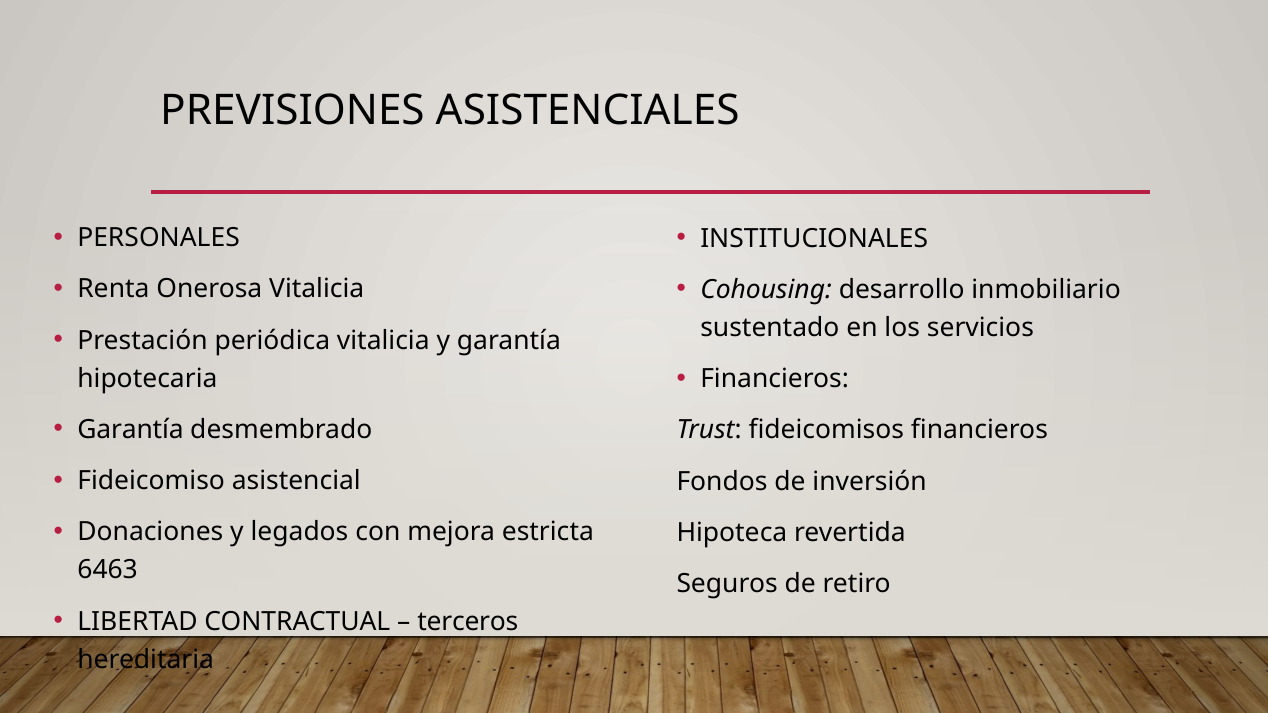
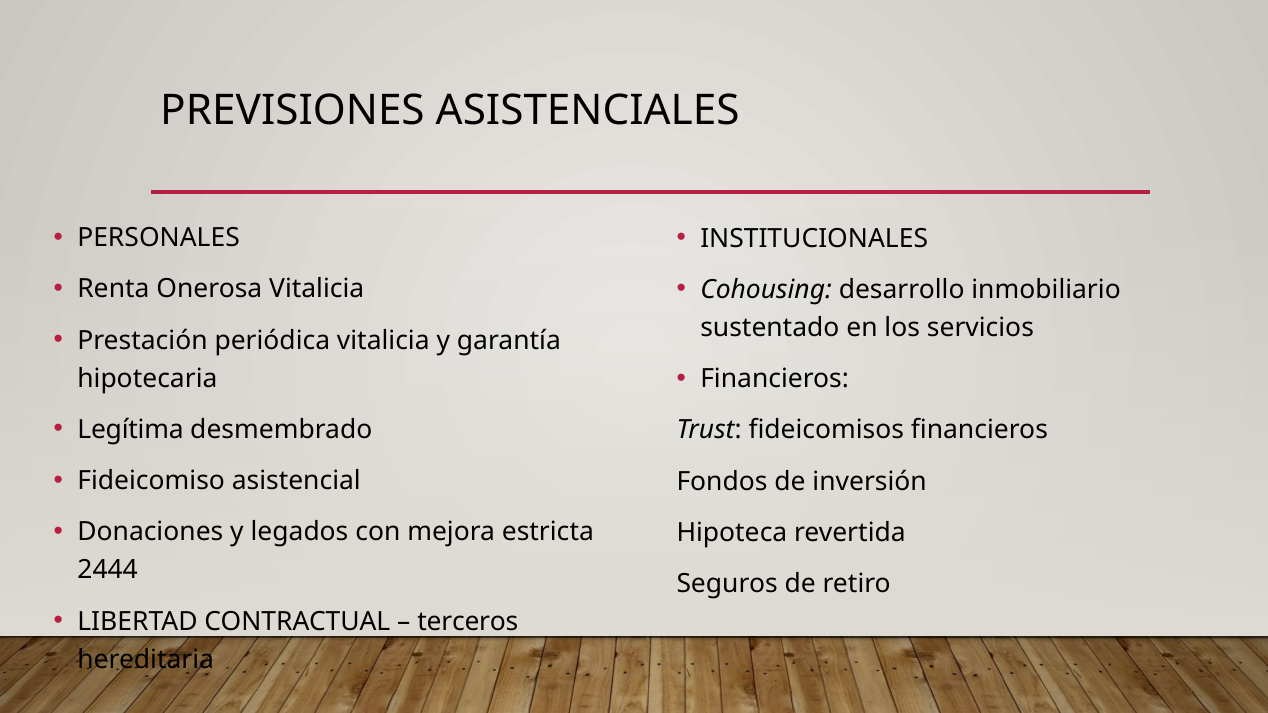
Garantía: Garantía -> Legítima (131, 430)
6463: 6463 -> 2444 (108, 570)
